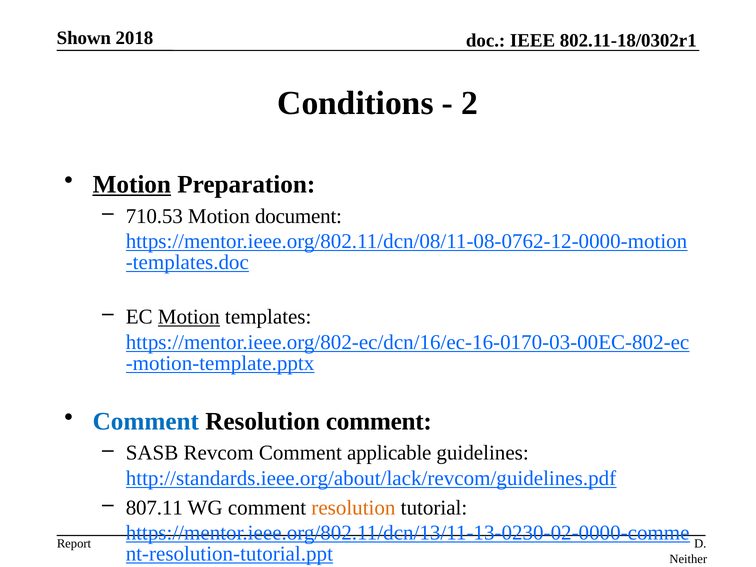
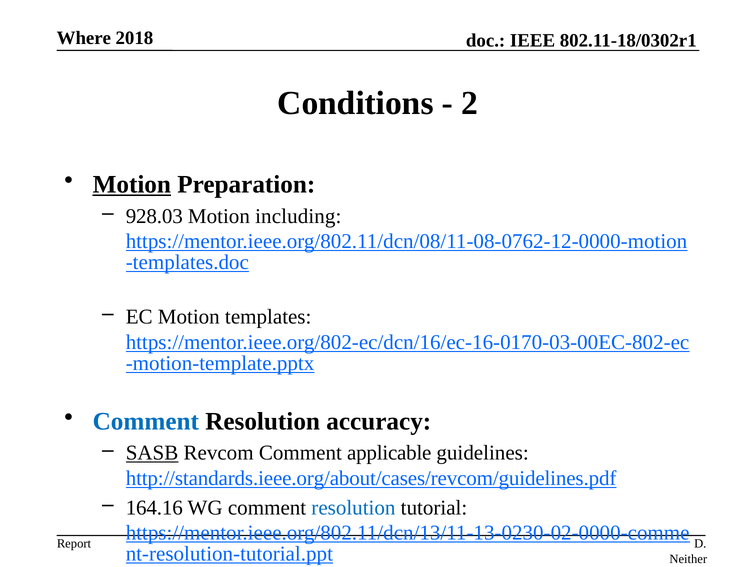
Shown: Shown -> Where (84, 38)
710.53: 710.53 -> 928.03 (154, 216)
document: document -> including (298, 216)
Motion underline: present -> none (189, 317)
Resolution comment: comment -> accuracy (379, 421)
SASB underline: none -> present (152, 453)
http://standards.ieee.org/about/lack/revcom/guidelines.pdf: http://standards.ieee.org/about/lack/revcom/guidelines.pdf -> http://standards.ieee.org/about/cases/revcom/guidelines.pdf (371, 478)
807.11: 807.11 -> 164.16 (154, 508)
resolution colour: orange -> blue (353, 508)
